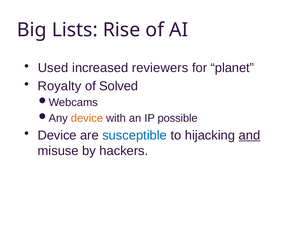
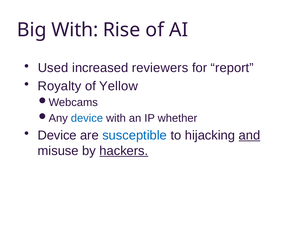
Big Lists: Lists -> With (75, 30)
planet: planet -> report (232, 68)
Solved: Solved -> Yellow (119, 86)
device colour: orange -> blue (87, 118)
possible: possible -> whether (178, 118)
hackers underline: none -> present (124, 151)
